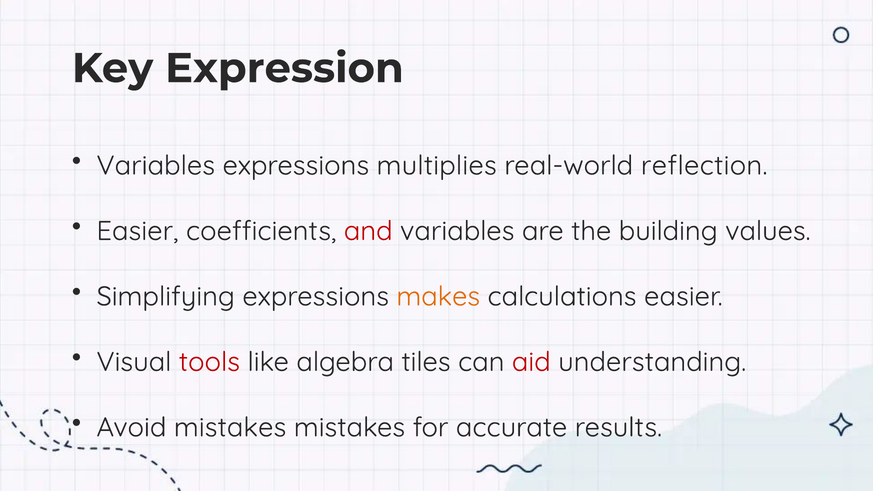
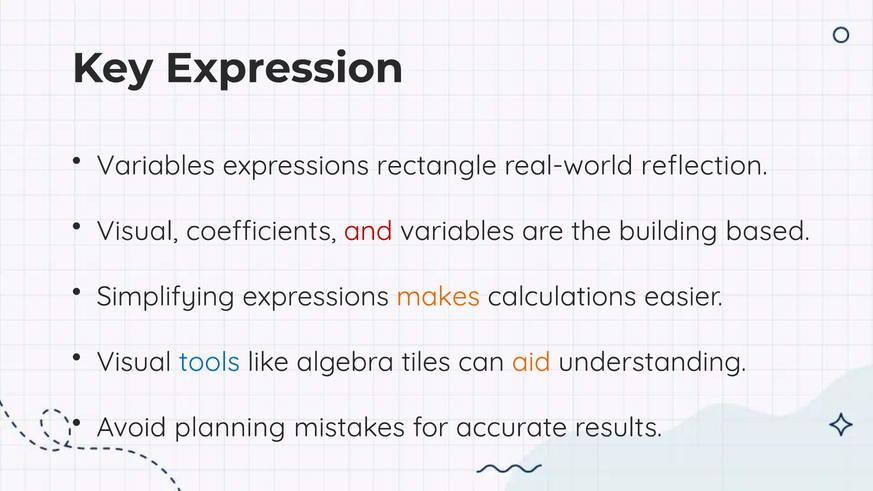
multiplies: multiplies -> rectangle (437, 166)
Easier: Easier -> Visual (137, 231)
values: values -> based (768, 231)
tools colour: red -> blue (209, 362)
aid colour: red -> orange (531, 362)
Avoid mistakes: mistakes -> planning (230, 427)
